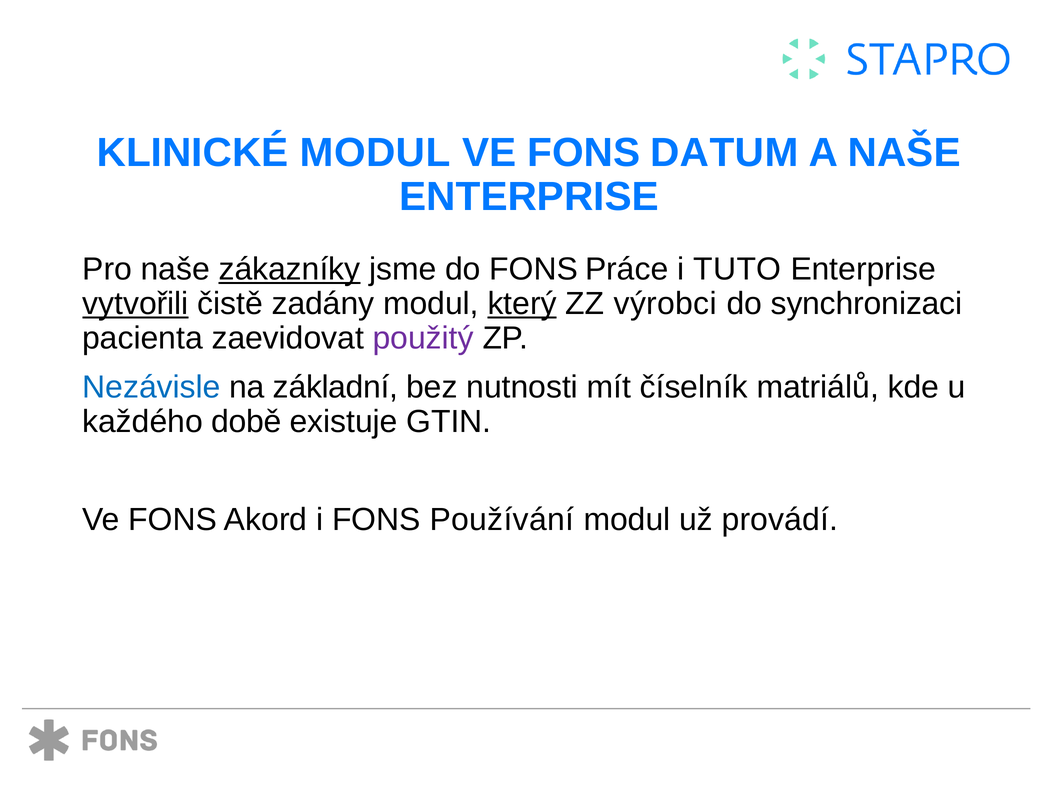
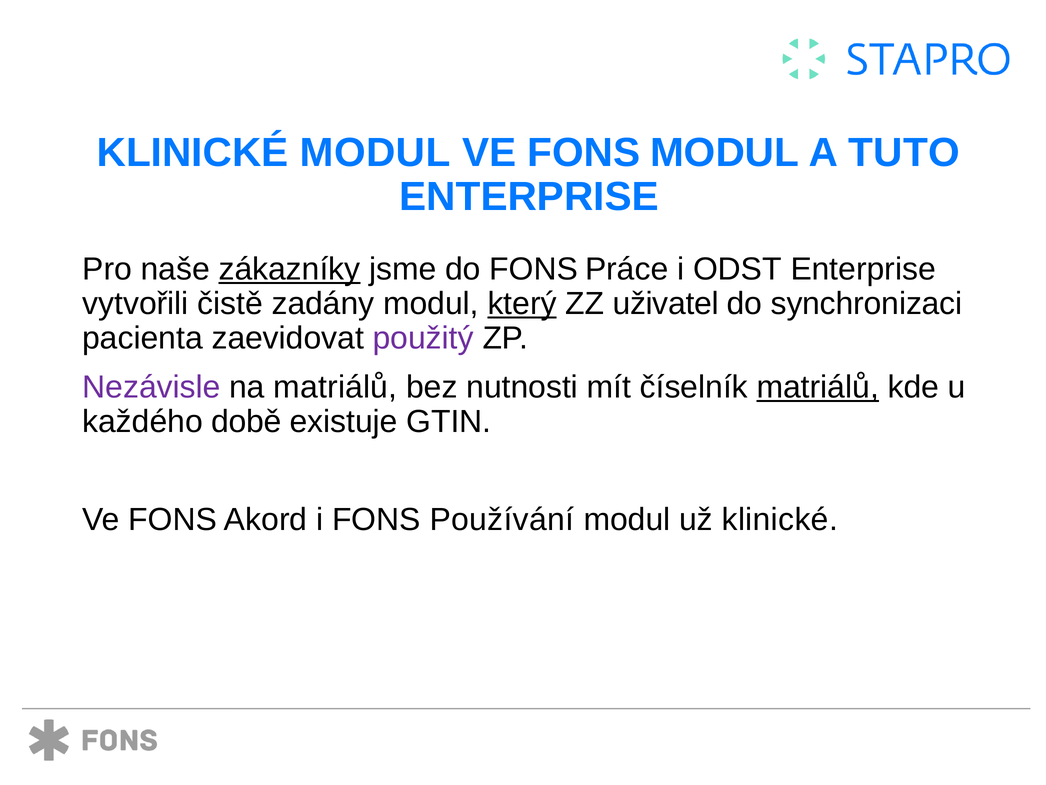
FONS DATUM: DATUM -> MODUL (725, 153)
A NAŠE: NAŠE -> TUTO (904, 153)
TUTO: TUTO -> ODST (737, 269)
vytvořili underline: present -> none (135, 303)
výrobci: výrobci -> uživatel (666, 303)
Nezávisle colour: blue -> purple (151, 387)
na základní: základní -> matriálů (335, 387)
matriálů underline: none -> present (818, 387)
už provádí: provádí -> klinické (780, 519)
